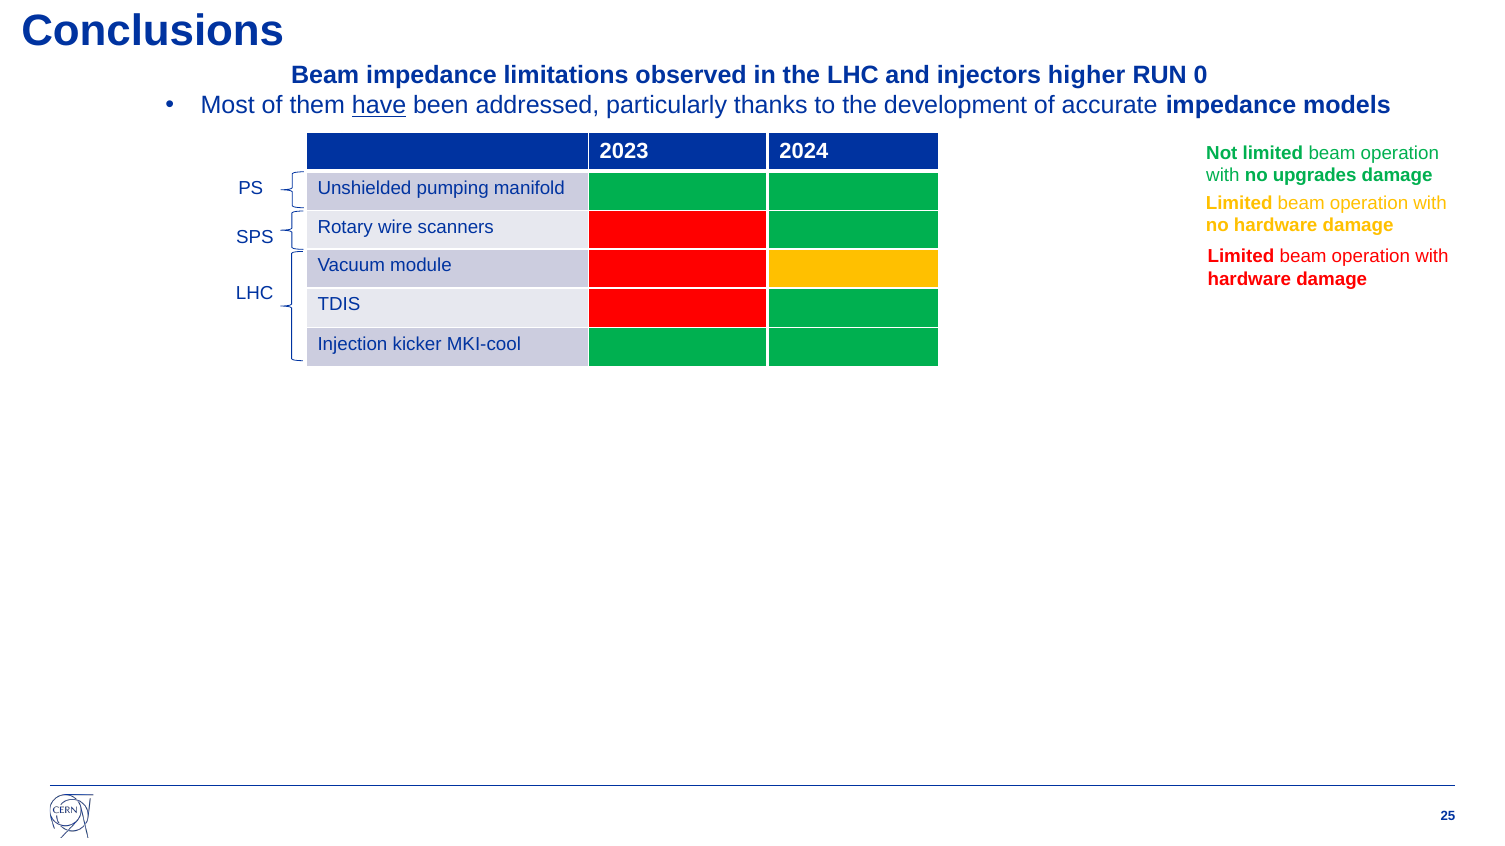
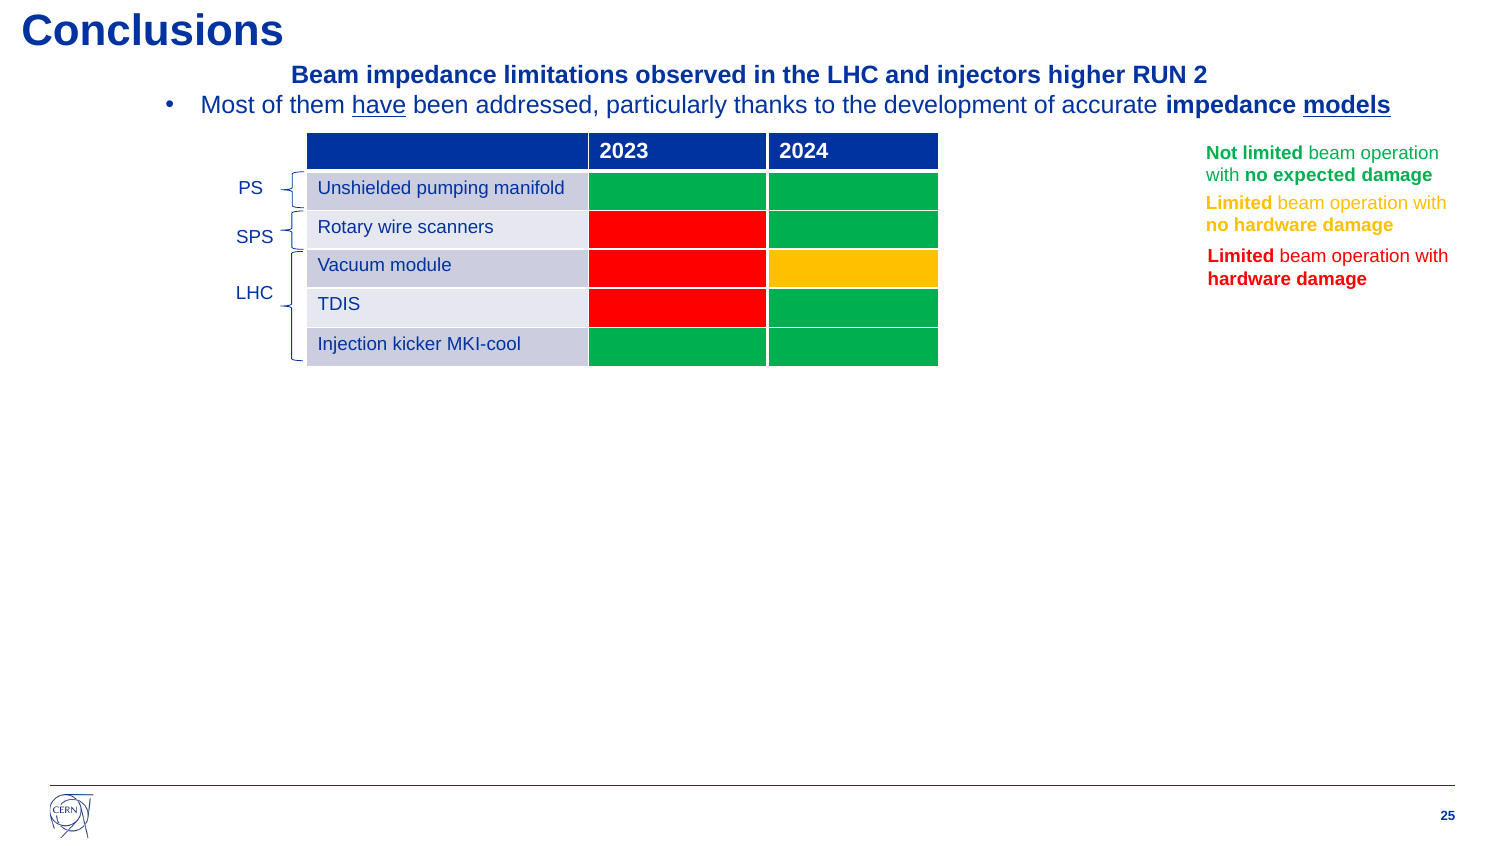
0: 0 -> 2 (1201, 76)
models underline: none -> present (1347, 106)
upgrades: upgrades -> expected (1314, 176)
